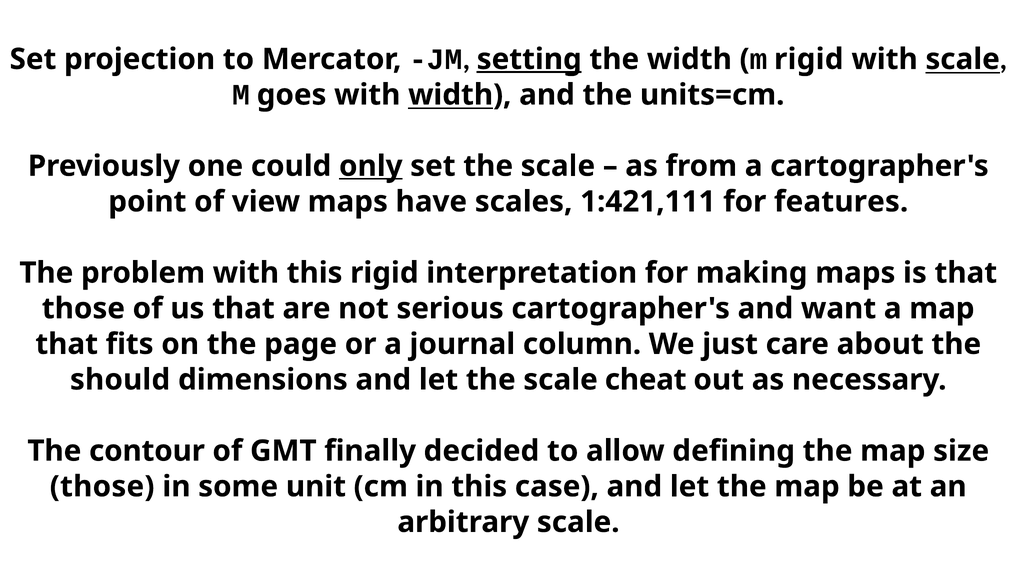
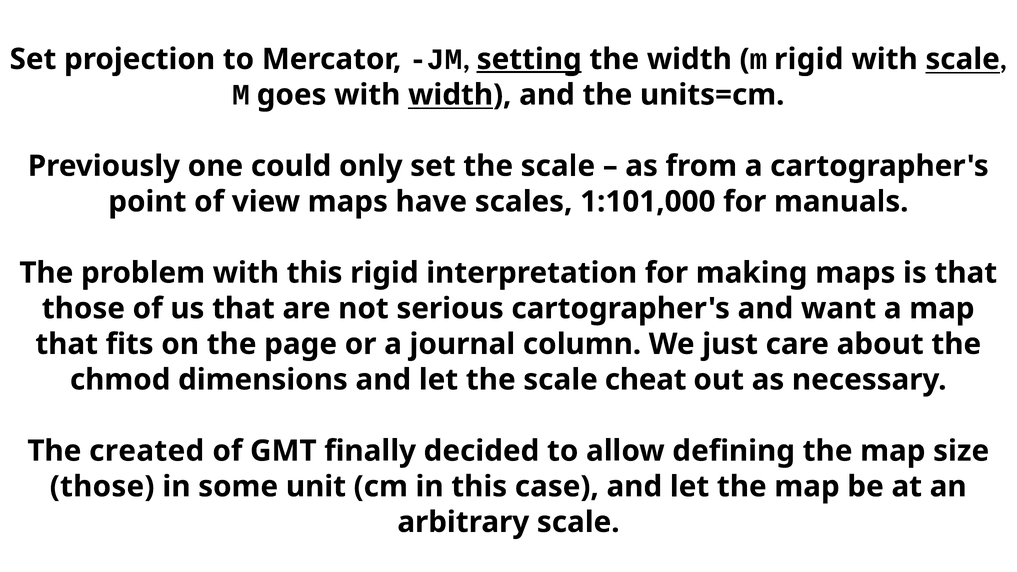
only underline: present -> none (371, 166)
1:421,111: 1:421,111 -> 1:101,000 (648, 202)
features: features -> manuals (841, 202)
should: should -> chmod (120, 380)
contour: contour -> created (147, 451)
